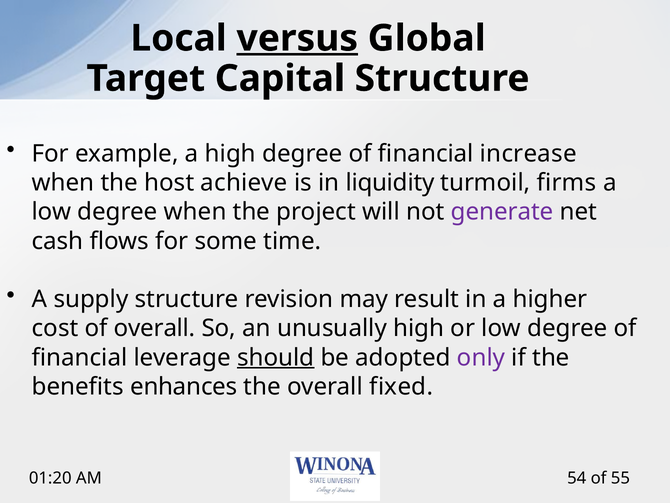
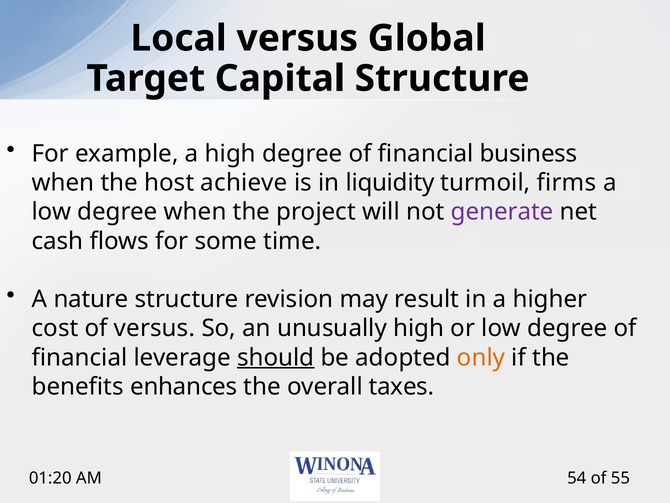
versus underline: present -> none (297, 38)
increase: increase -> business (529, 154)
supply: supply -> nature (91, 299)
of overall: overall -> versus (154, 328)
only colour: purple -> orange (481, 357)
fixed: fixed -> taxes (401, 386)
